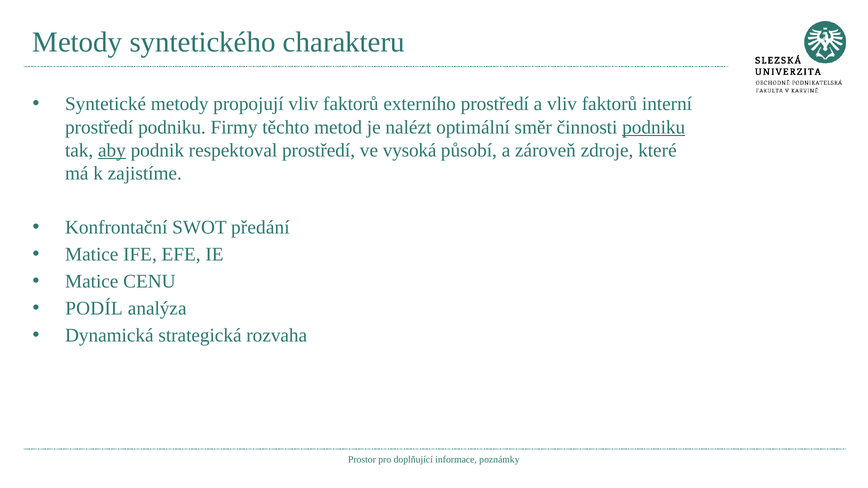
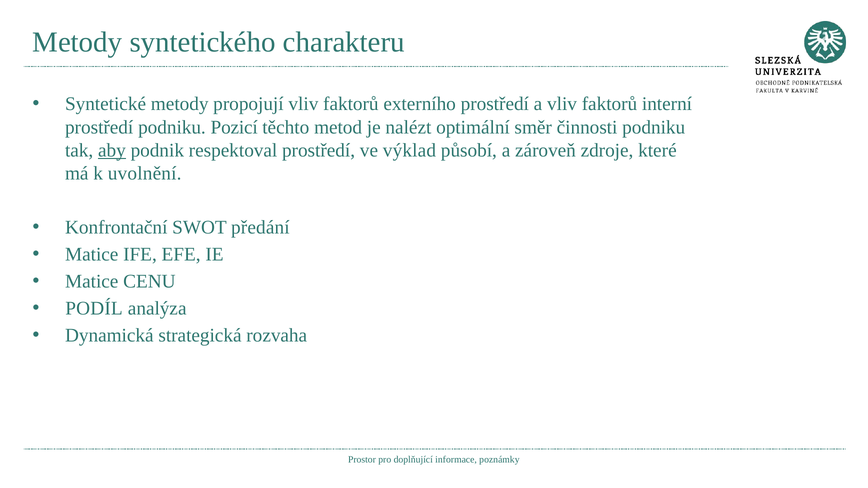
Firmy: Firmy -> Pozicí (234, 127)
podniku underline: present -> none (654, 127)
vysoká: vysoká -> výklad (409, 150)
zajistíme: zajistíme -> uvolnění (145, 174)
